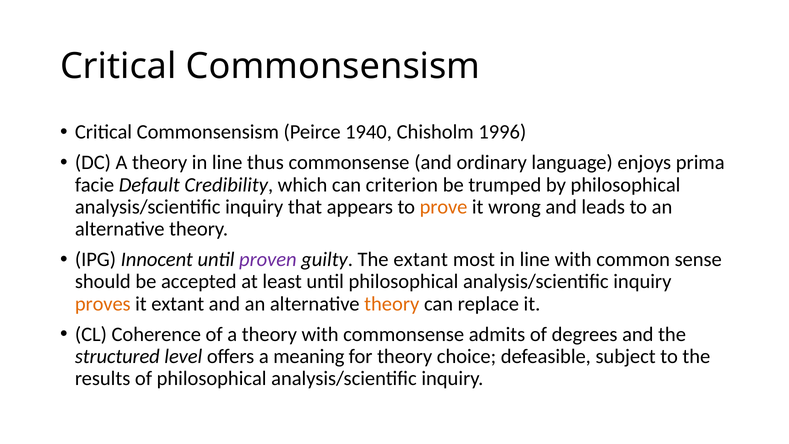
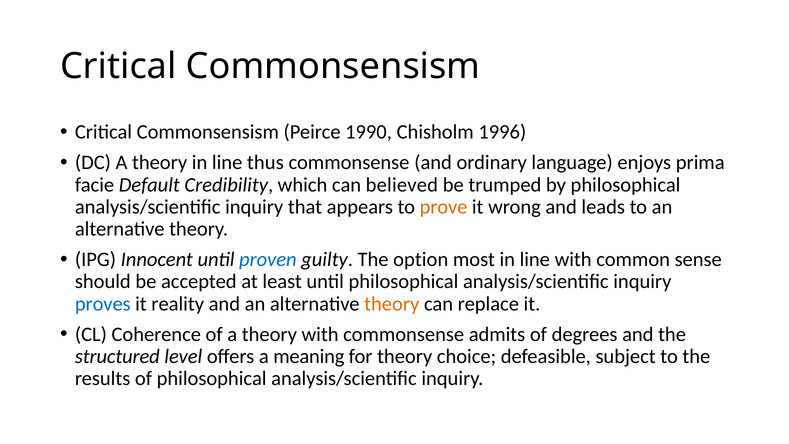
1940: 1940 -> 1990 (369, 132)
criterion: criterion -> believed (402, 185)
proven colour: purple -> blue (268, 259)
The extant: extant -> option (421, 259)
proves colour: orange -> blue (103, 304)
it extant: extant -> reality (178, 304)
